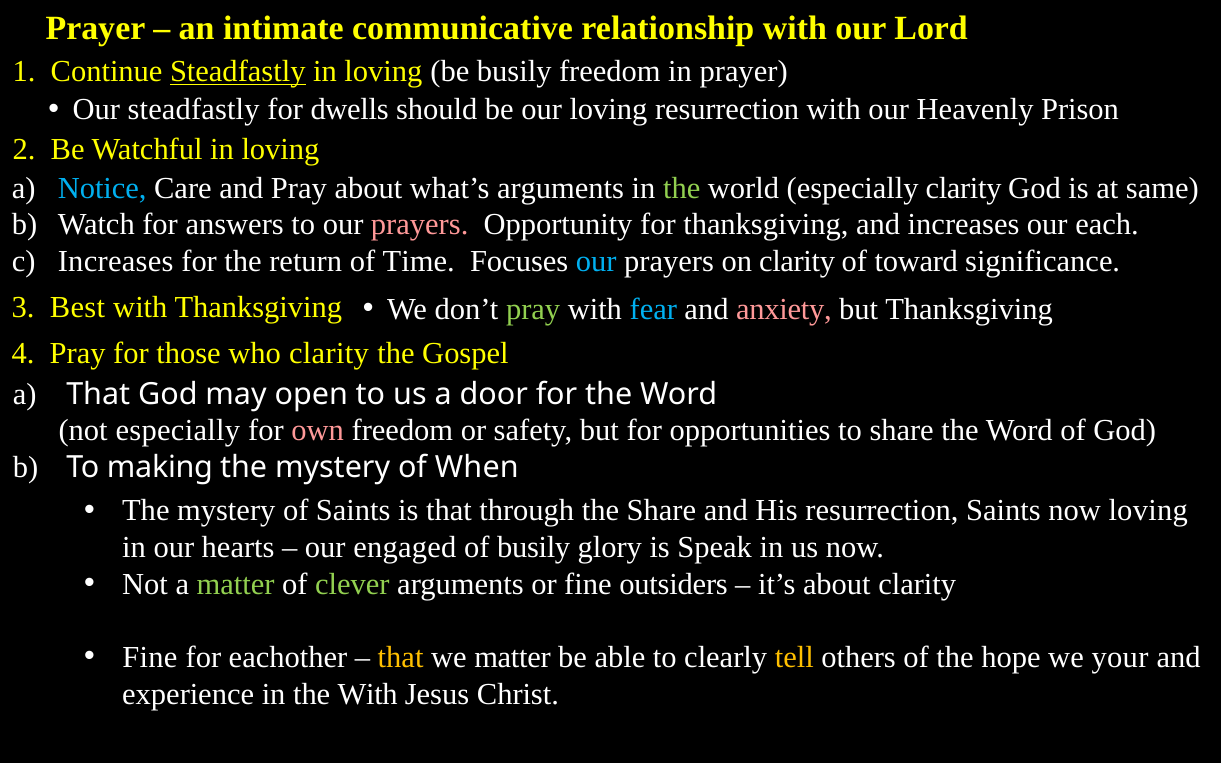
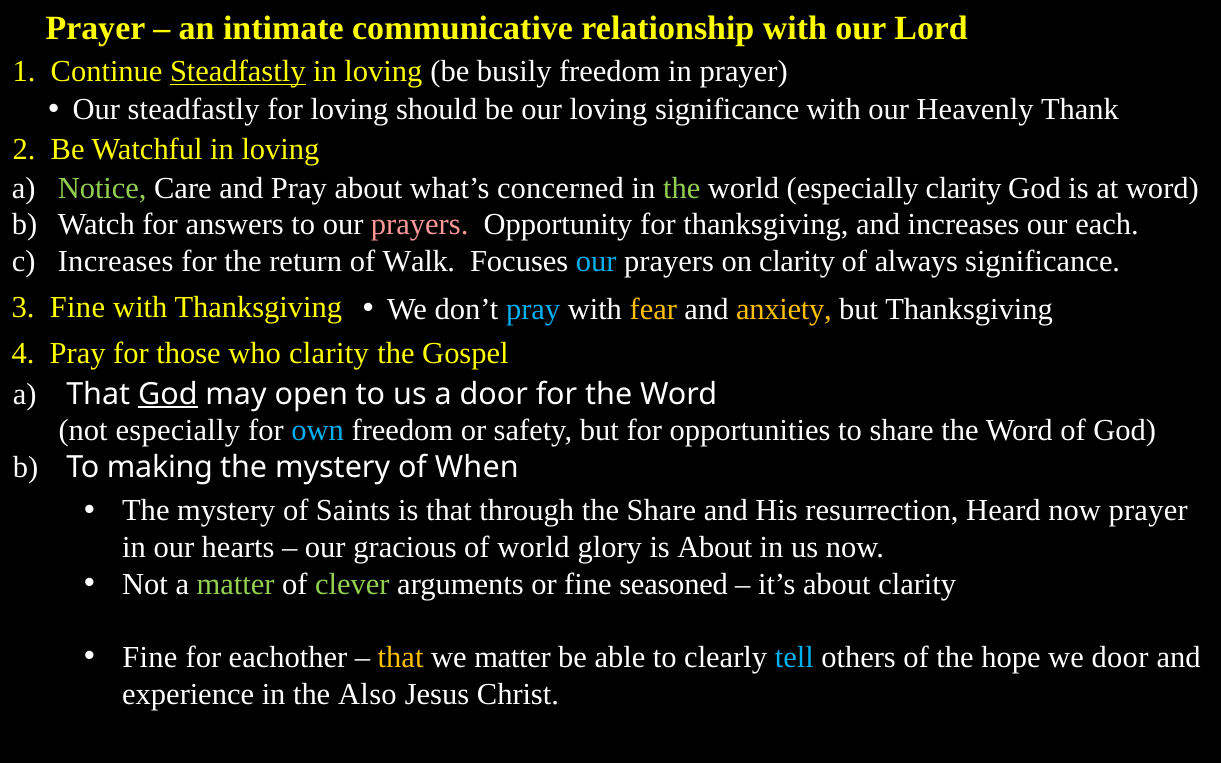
for dwells: dwells -> loving (349, 110)
loving resurrection: resurrection -> significance (727, 110)
Prison: Prison -> Thank (1080, 110)
Notice colour: light blue -> light green (102, 188)
what’s arguments: arguments -> concerned (560, 188)
at same: same -> word (1162, 188)
Time: Time -> Walk (419, 261)
toward: toward -> always (916, 261)
3 Best: Best -> Fine (78, 307)
pray colour: light green -> light blue (533, 309)
fear colour: light blue -> yellow (653, 309)
anxiety colour: pink -> yellow (784, 309)
God underline: none -> present (168, 394)
own colour: pink -> light blue (318, 431)
resurrection Saints: Saints -> Heard (1003, 511)
now loving: loving -> prayer (1148, 511)
engaged: engaged -> gracious (405, 548)
of busily: busily -> world (533, 548)
is Speak: Speak -> About (715, 548)
outsiders: outsiders -> seasoned (674, 584)
tell colour: yellow -> light blue (794, 657)
we your: your -> door (1120, 657)
the With: With -> Also (367, 694)
